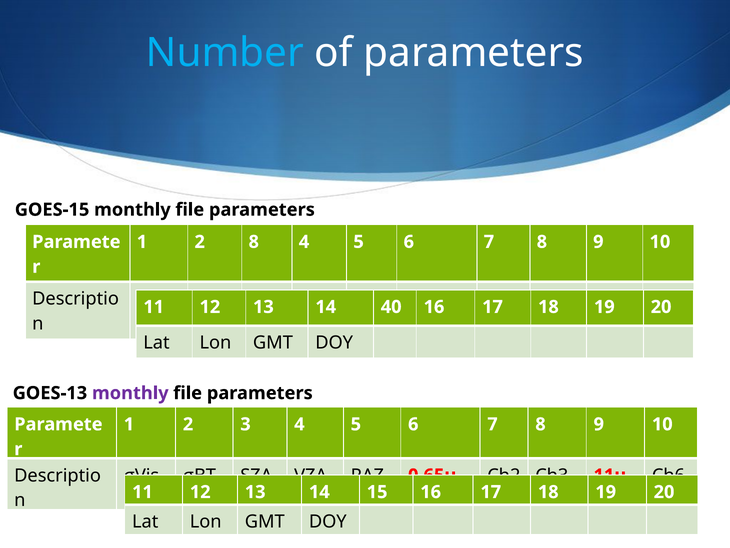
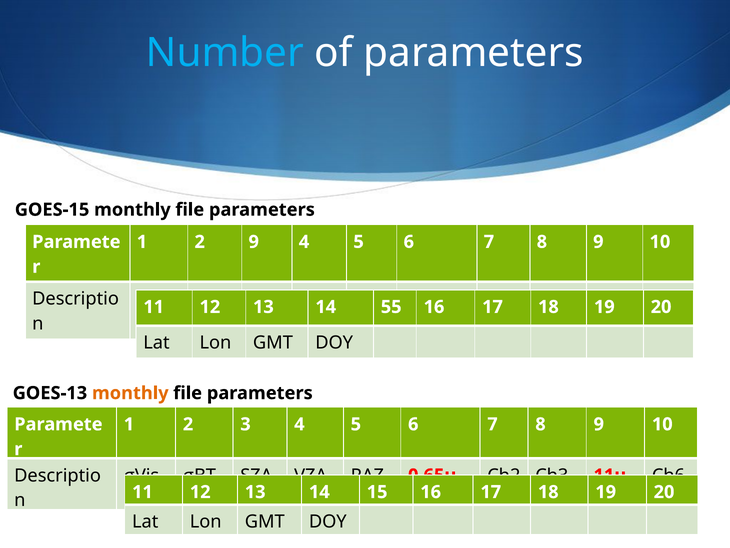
2 8: 8 -> 9 (254, 242)
40: 40 -> 55 (391, 307)
monthly colour: purple -> orange (130, 393)
